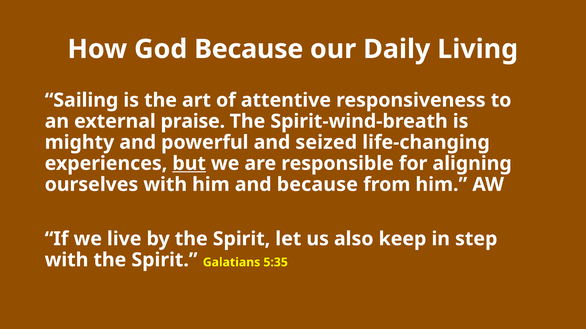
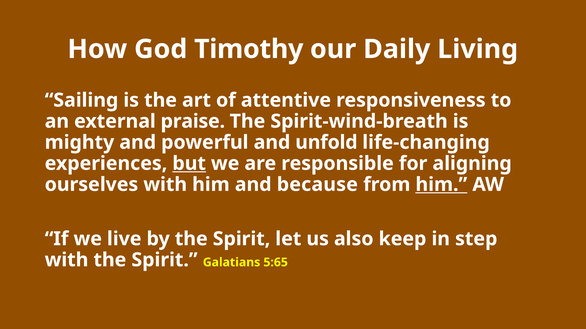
God Because: Because -> Timothy (249, 49)
seized: seized -> unfold (326, 143)
him underline: none -> present (441, 185)
5:35: 5:35 -> 5:65 (276, 263)
